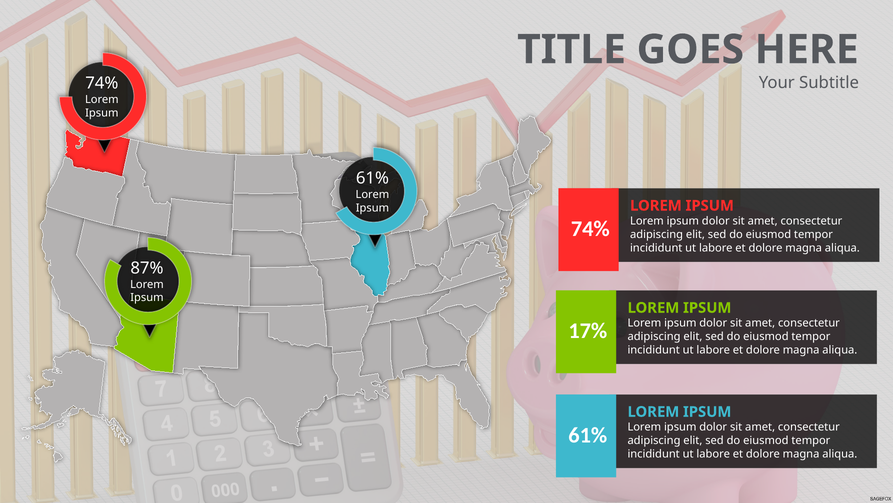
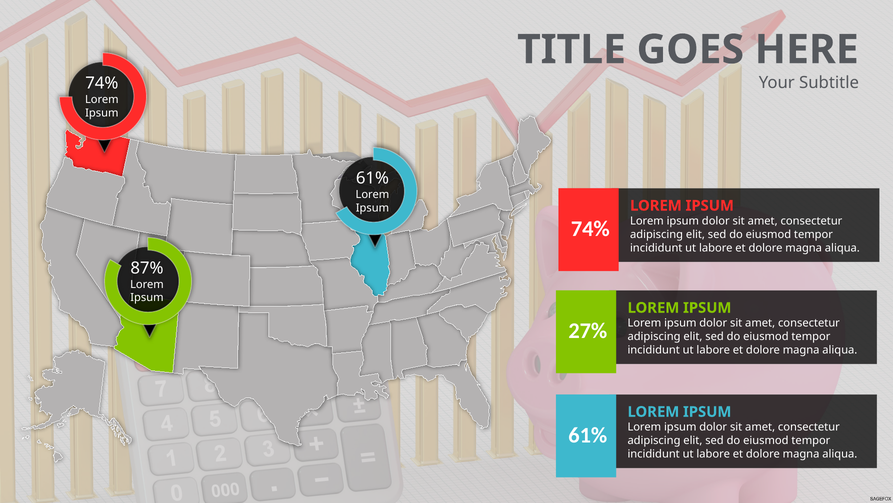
17%: 17% -> 27% (588, 331)
